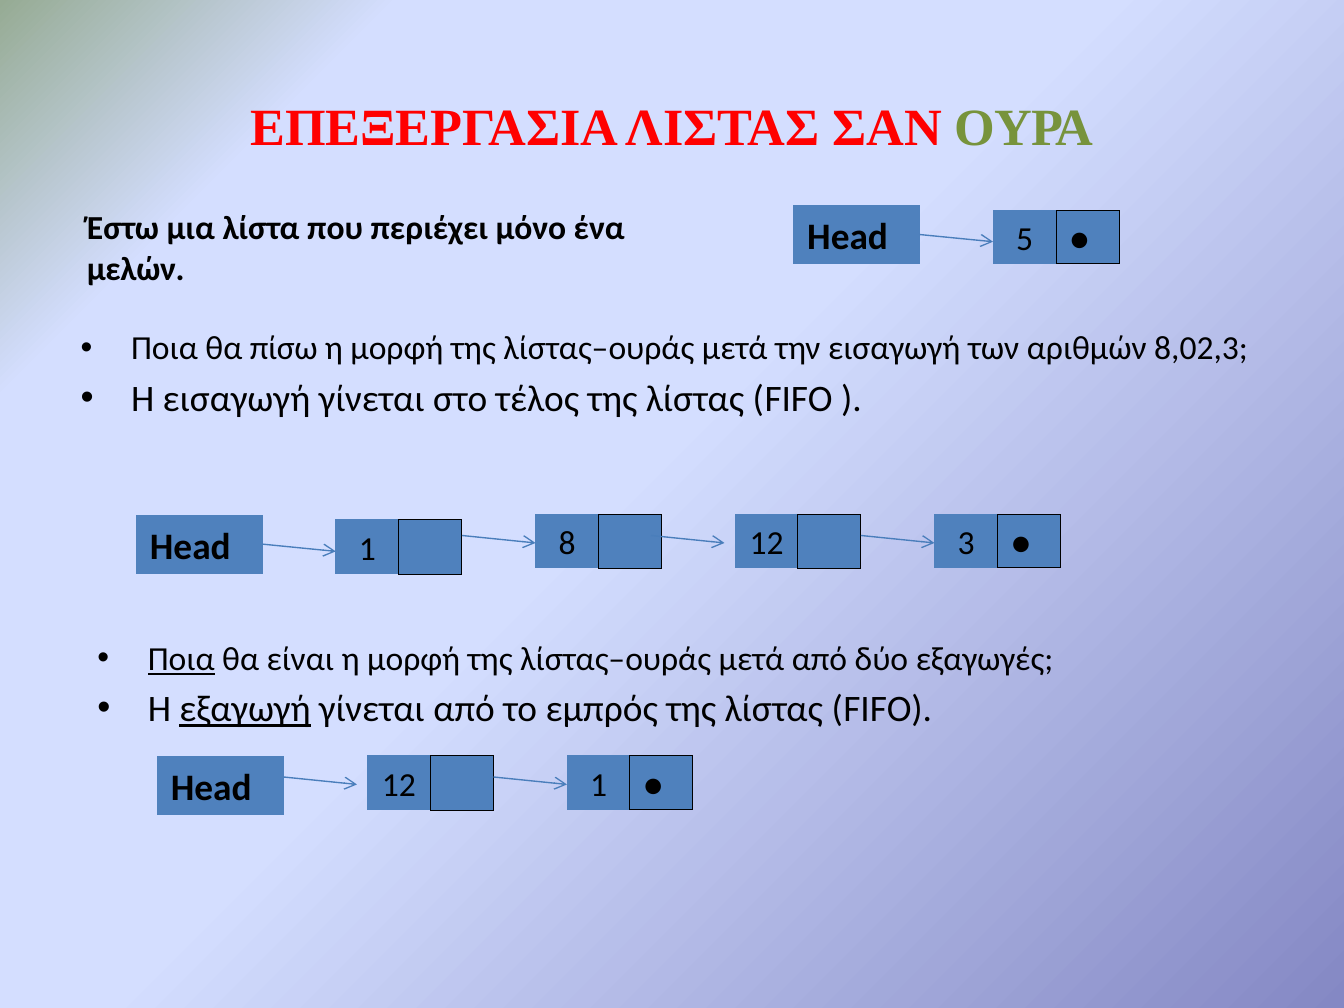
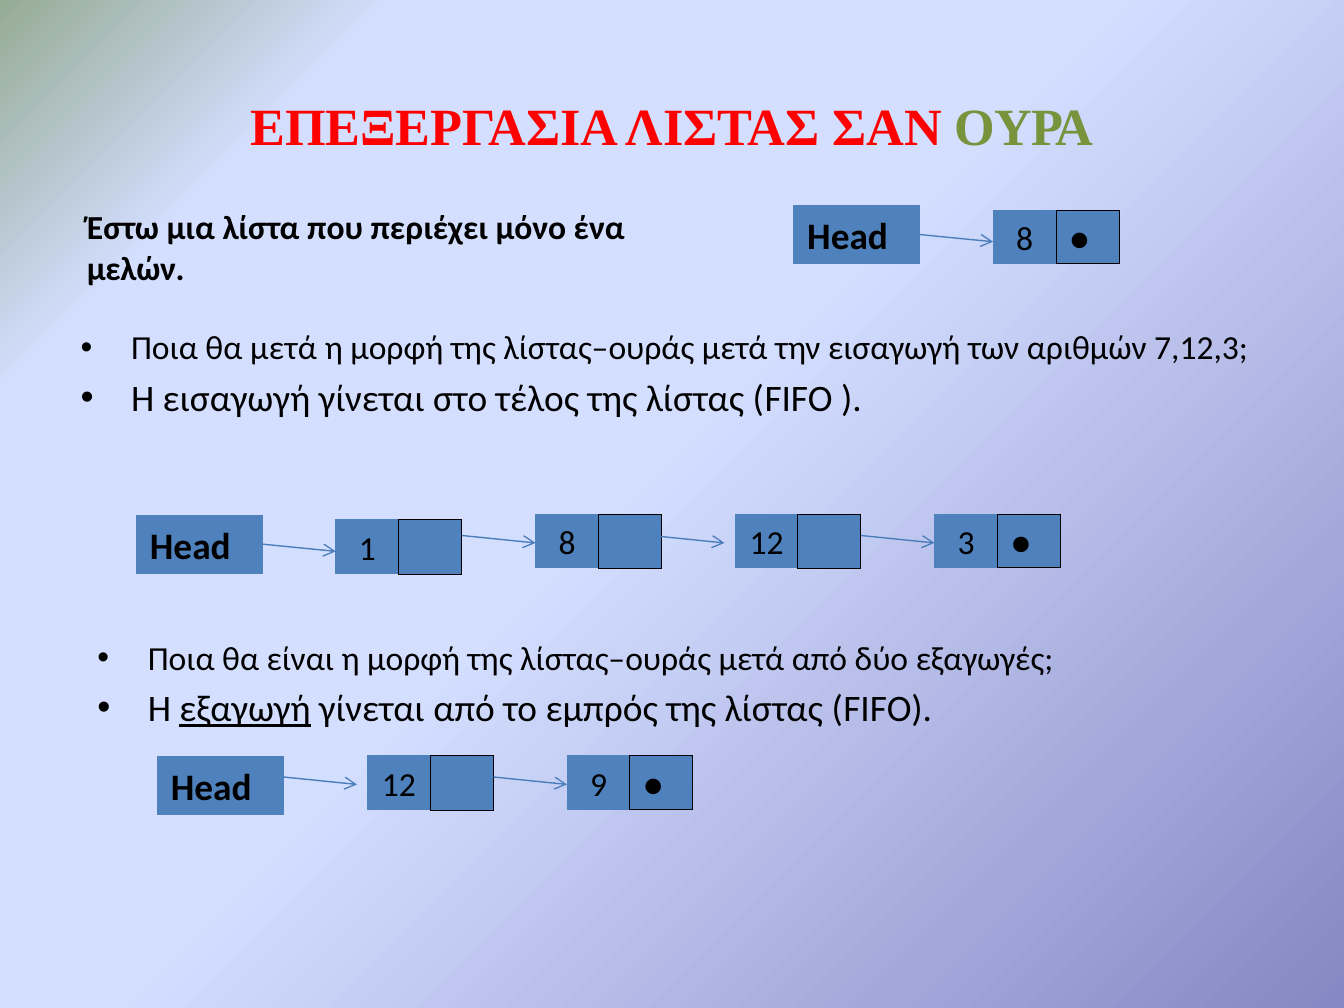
Head 5: 5 -> 8 (1025, 239)
θα πίσω: πίσω -> μετά (284, 349)
8,02,3: 8,02,3 -> 7,12,3 (1201, 349)
Ποια underline: present -> none (181, 659)
12 1: 1 -> 9 (599, 785)
